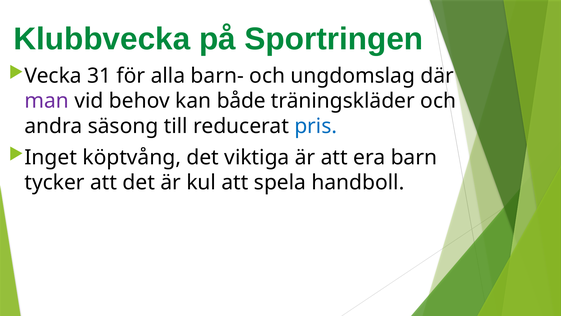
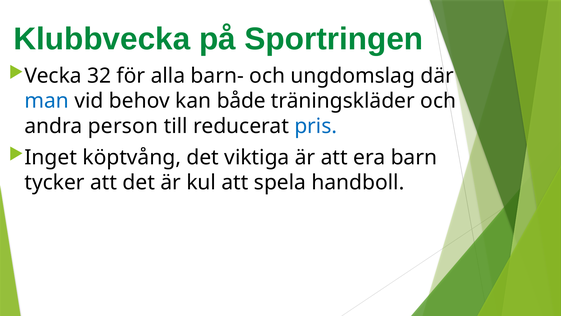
31: 31 -> 32 (99, 76)
man colour: purple -> blue (47, 101)
säsong: säsong -> person (123, 126)
